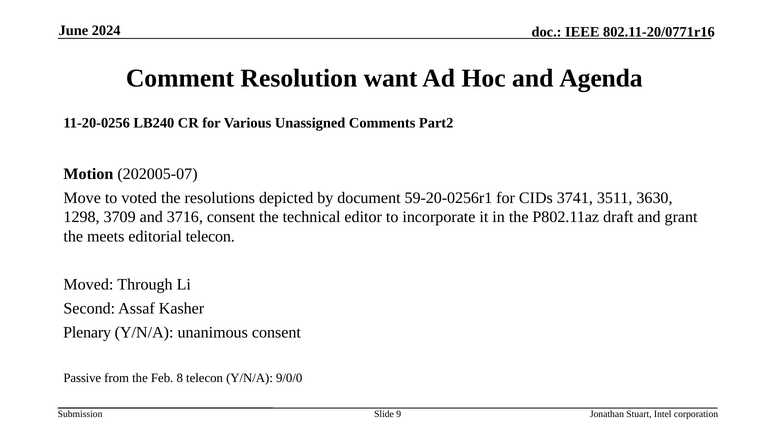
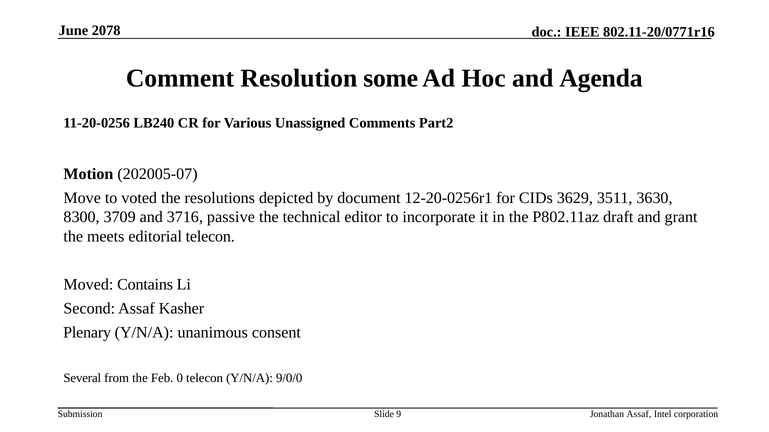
2024: 2024 -> 2078 (106, 31)
want: want -> some (391, 79)
59-20-0256r1: 59-20-0256r1 -> 12-20-0256r1 (448, 198)
3741: 3741 -> 3629 (575, 198)
1298: 1298 -> 8300 (82, 217)
3716 consent: consent -> passive (231, 217)
Through: Through -> Contains (145, 285)
Passive: Passive -> Several (82, 379)
8: 8 -> 0 (180, 379)
Jonathan Stuart: Stuart -> Assaf (639, 415)
